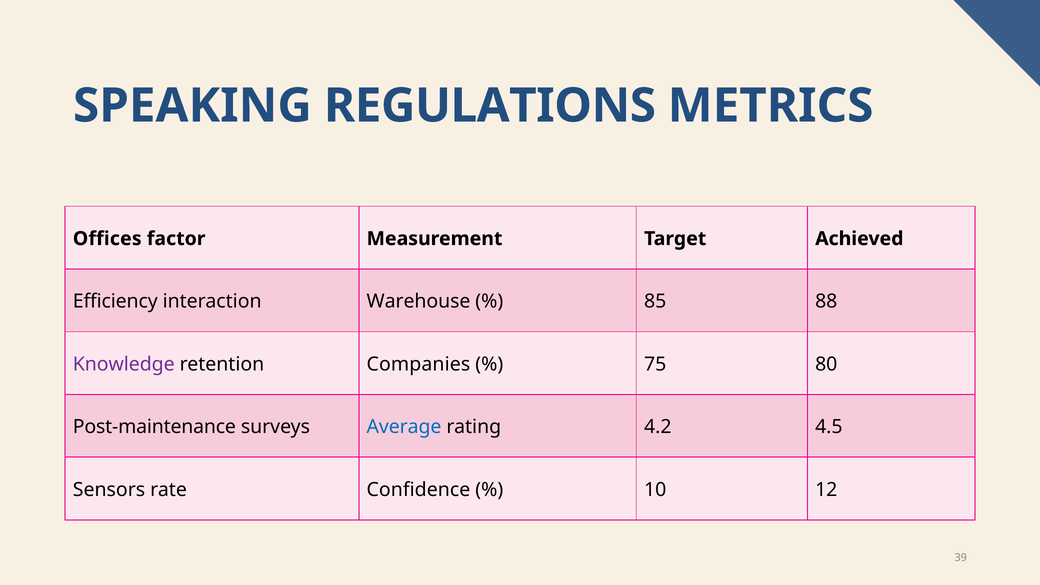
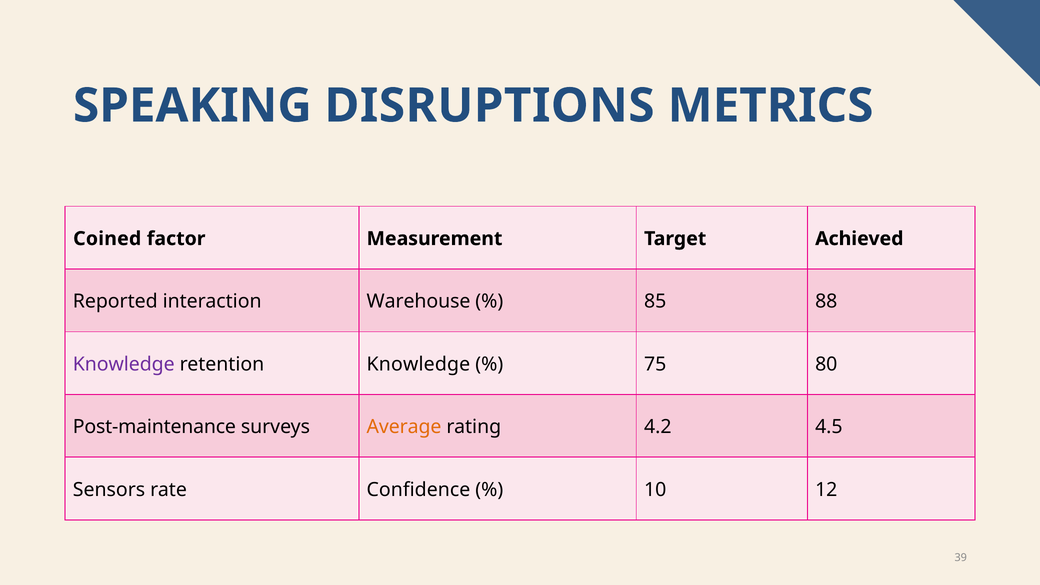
REGULATIONS: REGULATIONS -> DISRUPTIONS (490, 106)
Offices: Offices -> Coined (107, 239)
Efficiency: Efficiency -> Reported (115, 301)
Companies: Companies -> Knowledge (418, 364)
Average colour: blue -> orange (404, 427)
